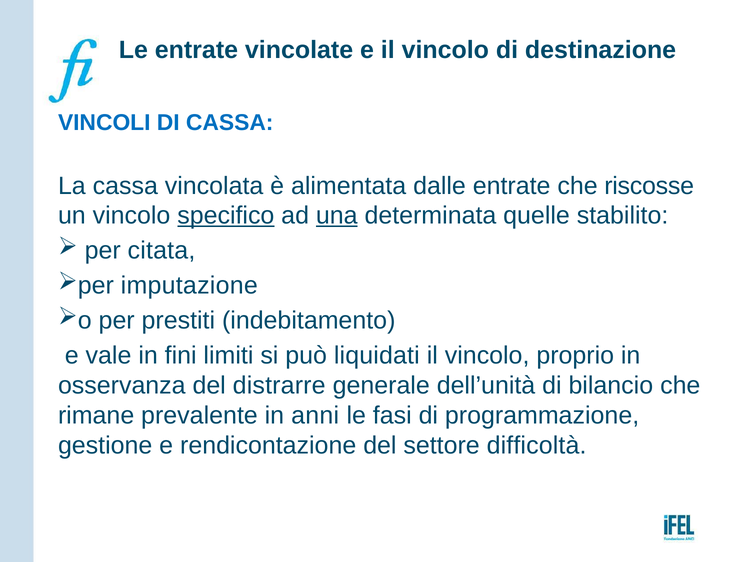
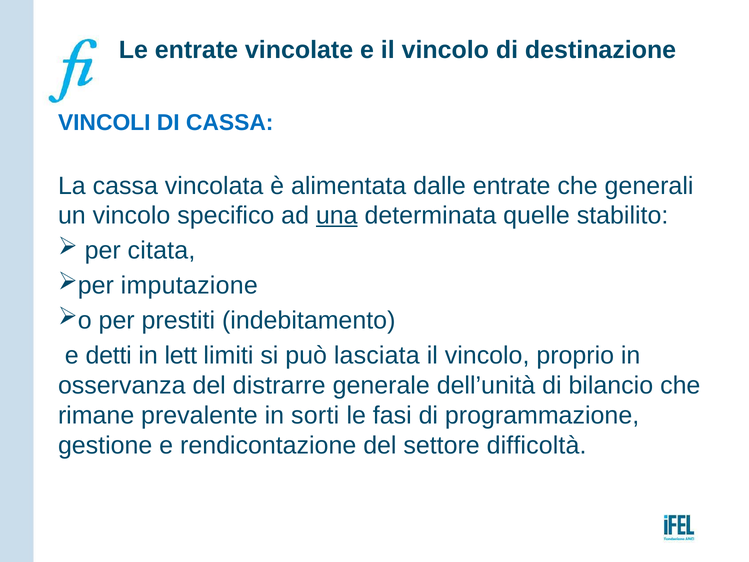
riscosse: riscosse -> generali (649, 186)
specifico underline: present -> none (226, 216)
vale: vale -> detti (109, 355)
fini: fini -> lett (181, 355)
liquidati: liquidati -> lasciata (377, 355)
anni: anni -> sorti (315, 415)
